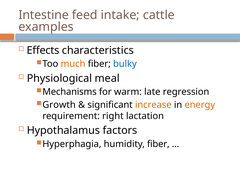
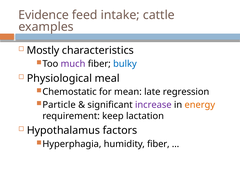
Intestine: Intestine -> Evidence (44, 15)
Effects: Effects -> Mostly (43, 50)
much colour: orange -> purple (73, 64)
Mechanisms: Mechanisms -> Chemostatic (70, 92)
warm: warm -> mean (128, 92)
Growth: Growth -> Particle (59, 105)
increase colour: orange -> purple (153, 105)
right: right -> keep (113, 116)
